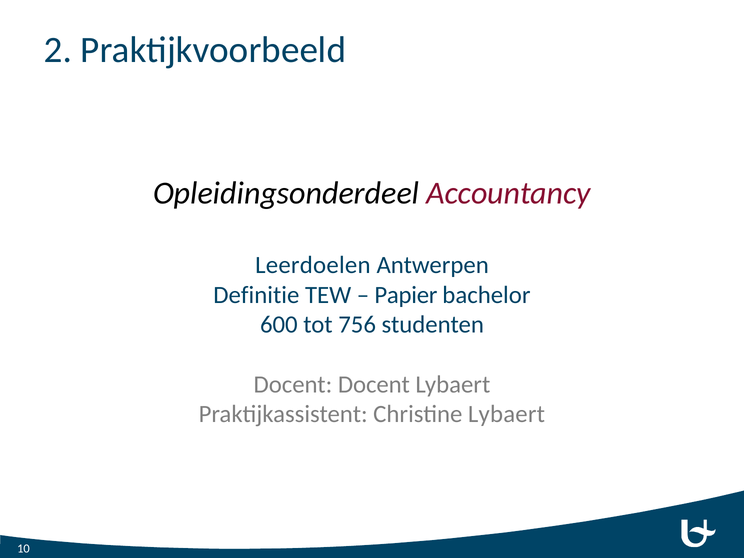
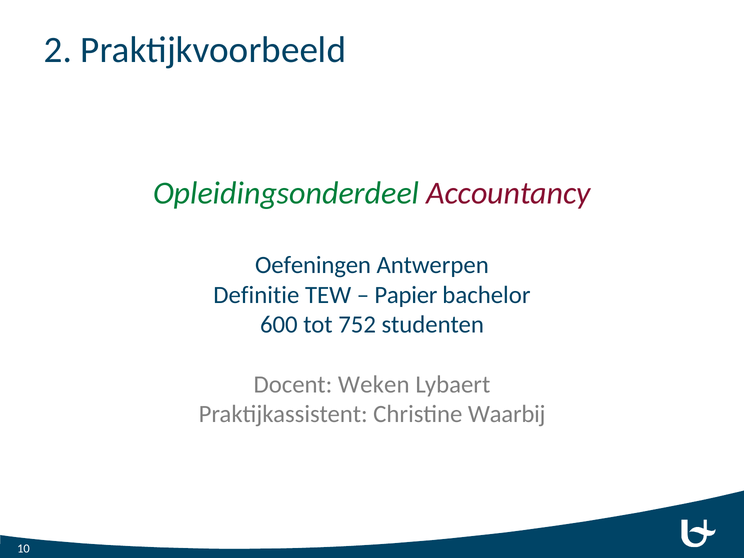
Opleidingsonderdeel colour: black -> green (286, 193)
Leerdoelen: Leerdoelen -> Oefeningen (313, 265)
756: 756 -> 752 (357, 325)
Docent Docent: Docent -> Weken (374, 384)
Christine Lybaert: Lybaert -> Waarbij (507, 414)
